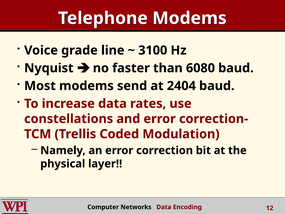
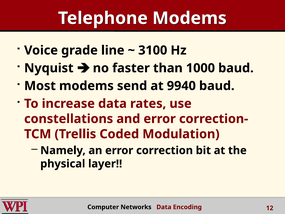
6080: 6080 -> 1000 (200, 68)
2404: 2404 -> 9940 (181, 86)
